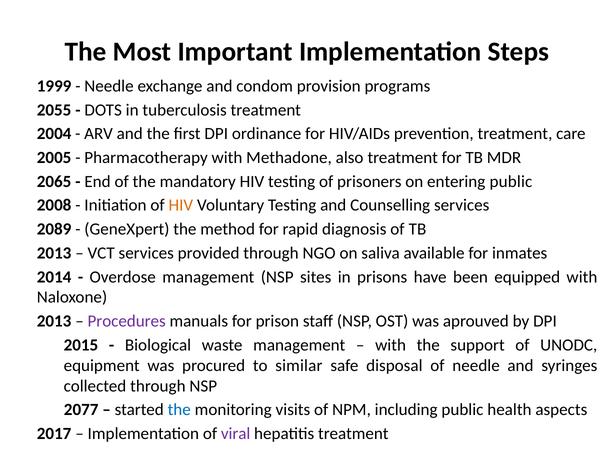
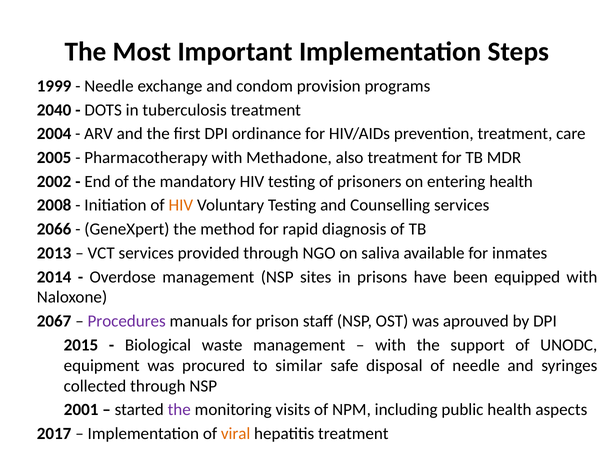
2055: 2055 -> 2040 (54, 110)
2065: 2065 -> 2002 (54, 182)
entering public: public -> health (511, 182)
2089: 2089 -> 2066 (54, 229)
2013: 2013 -> 2067 (54, 322)
2077: 2077 -> 2001 (81, 410)
the colour: blue -> purple (179, 410)
viral colour: purple -> orange (236, 434)
